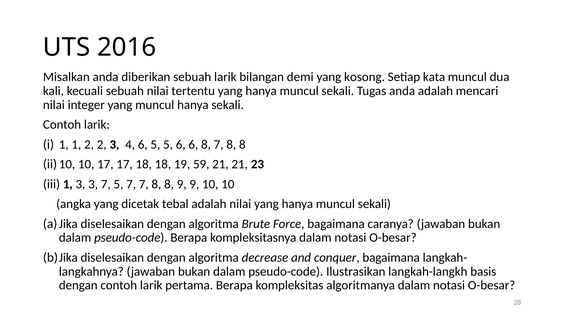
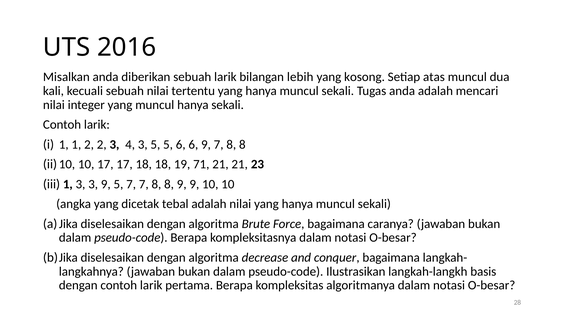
demi: demi -> lebih (300, 77)
kata: kata -> atas (434, 77)
4 6: 6 -> 3 (143, 145)
6 8: 8 -> 9 (206, 145)
59: 59 -> 71 (201, 164)
3 7: 7 -> 9 (106, 184)
